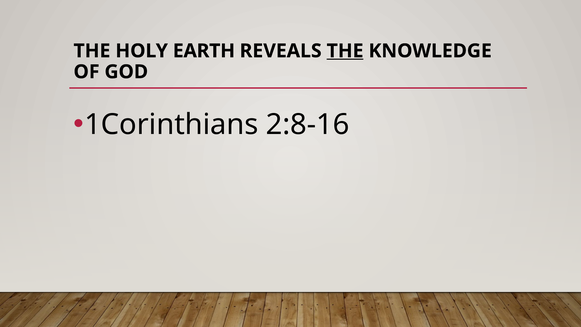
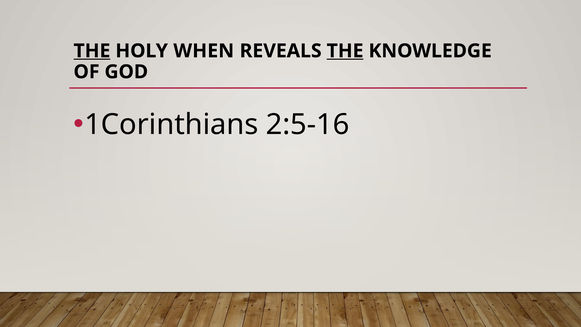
THE underline: none -> present (92, 51)
EARTH: EARTH -> WHEN (204, 51)
2:8-16: 2:8-16 -> 2:5-16 (308, 125)
